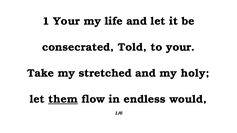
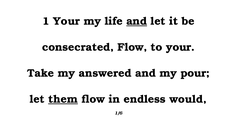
and underline: none -> present (137, 21)
consecrated Told: Told -> Flow (132, 47)
stretched: stretched -> answered (105, 73)
holy: holy -> pour (195, 73)
